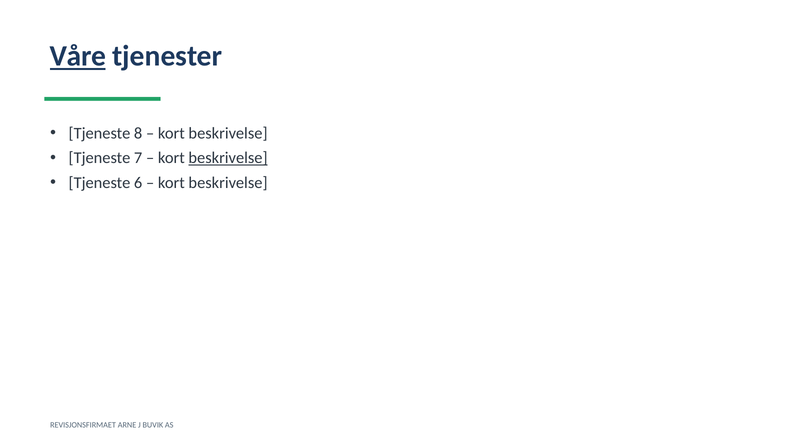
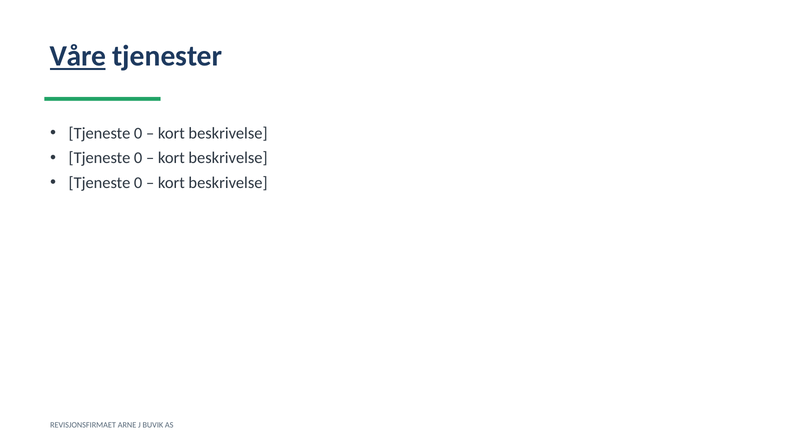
8: 8 -> 0 (138, 133)
7: 7 -> 0 (138, 158)
beskrivelse underline: present -> none (228, 158)
6: 6 -> 0 (138, 183)
